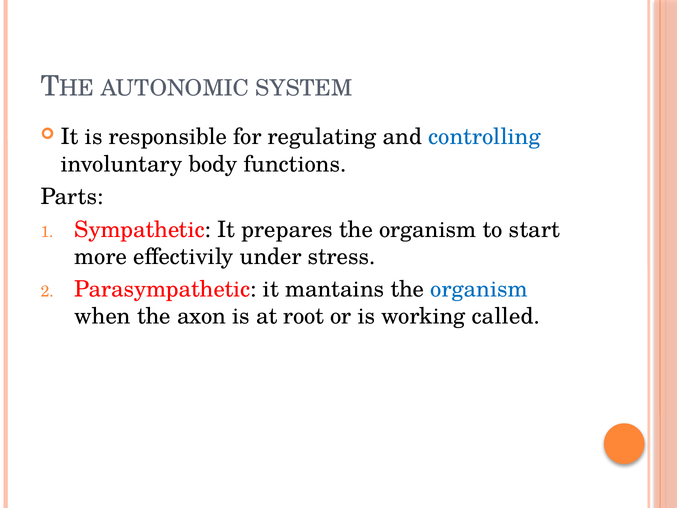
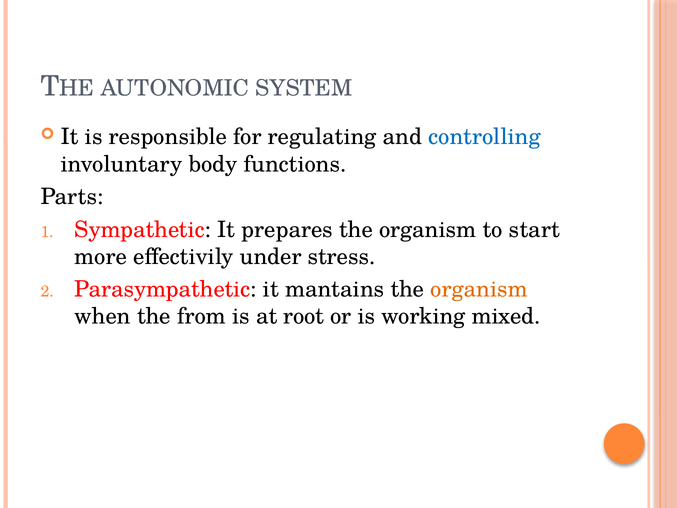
organism colour: blue -> orange (479, 289)
axon: axon -> from (202, 316)
called: called -> mixed (506, 316)
